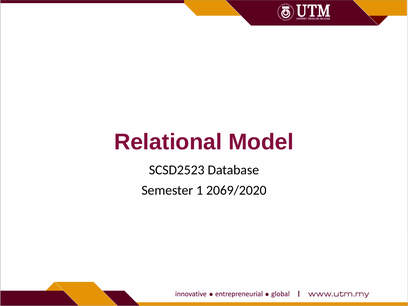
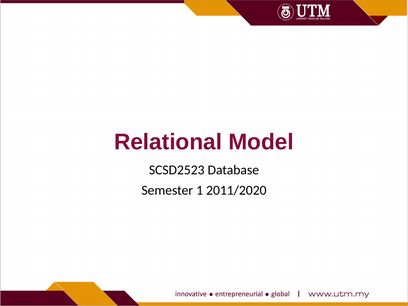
2069/2020: 2069/2020 -> 2011/2020 (236, 190)
